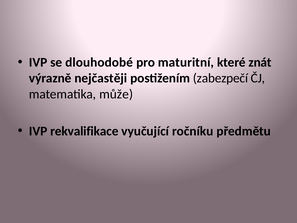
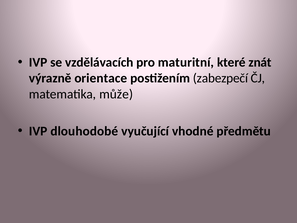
dlouhodobé: dlouhodobé -> vzdělávacích (99, 62)
nejčastěji: nejčastěji -> orientace (101, 78)
rekvalifikace: rekvalifikace -> dlouhodobé (84, 131)
ročníku: ročníku -> vhodné (193, 131)
